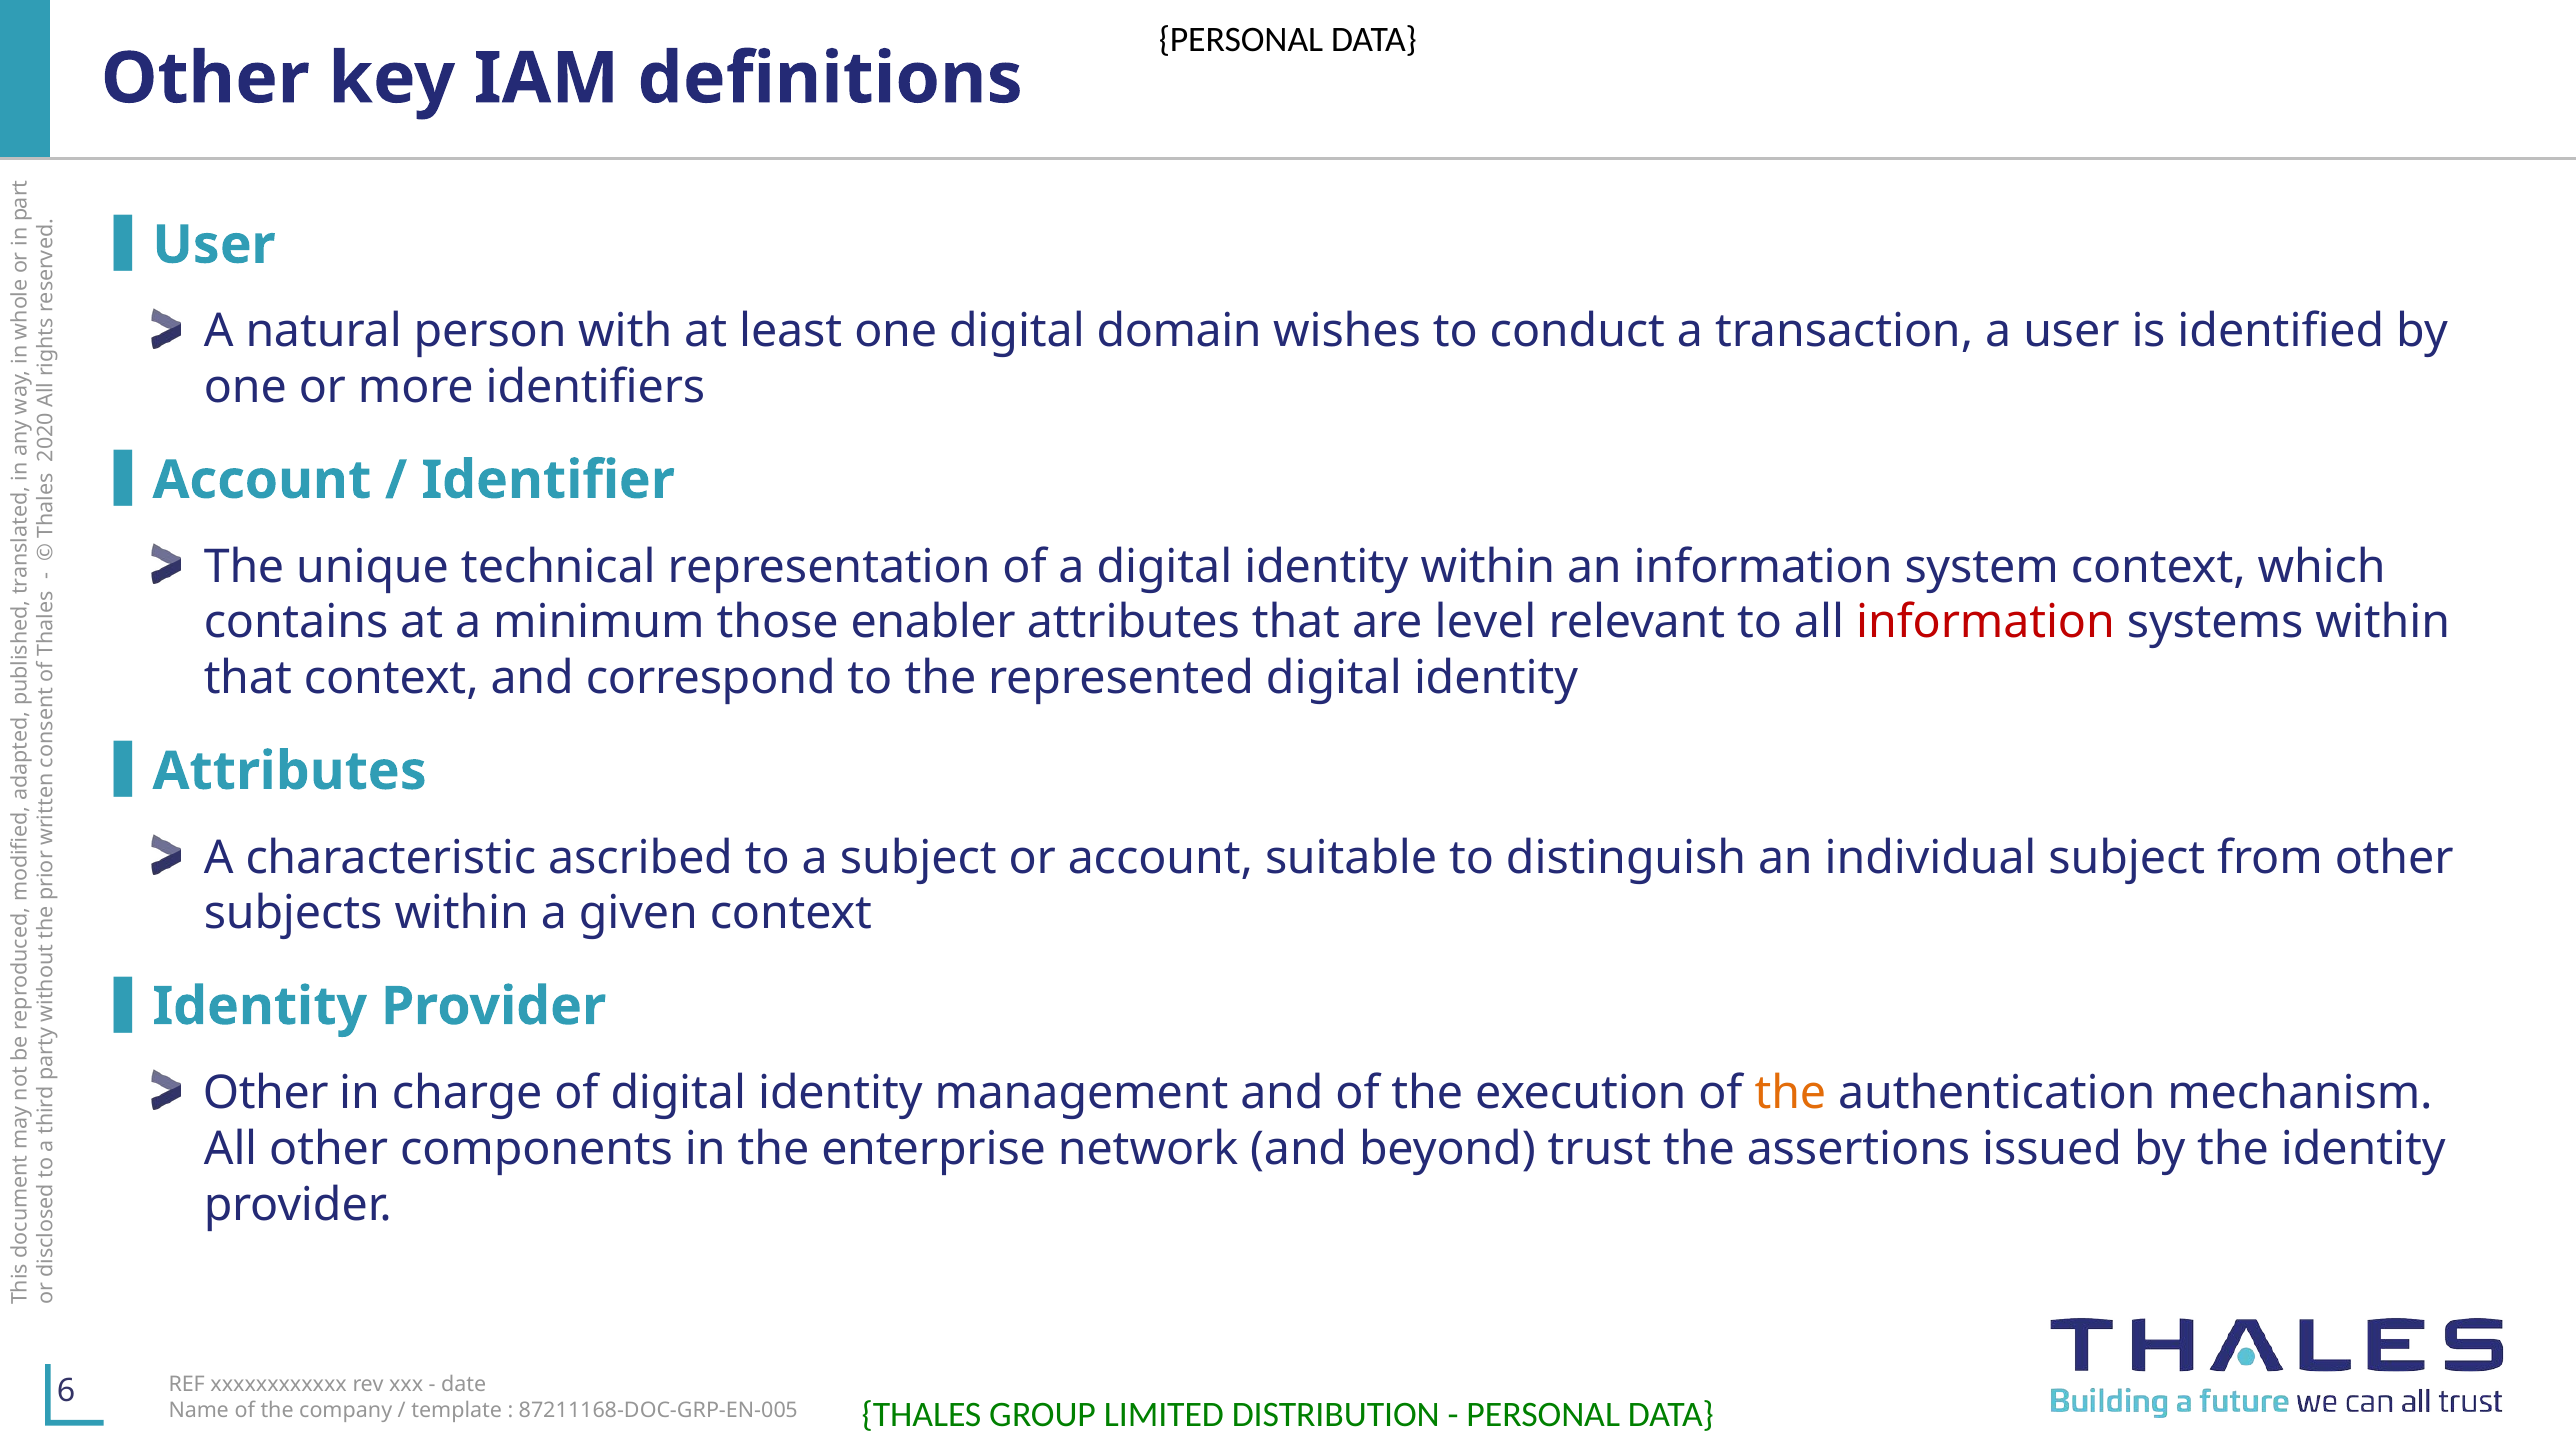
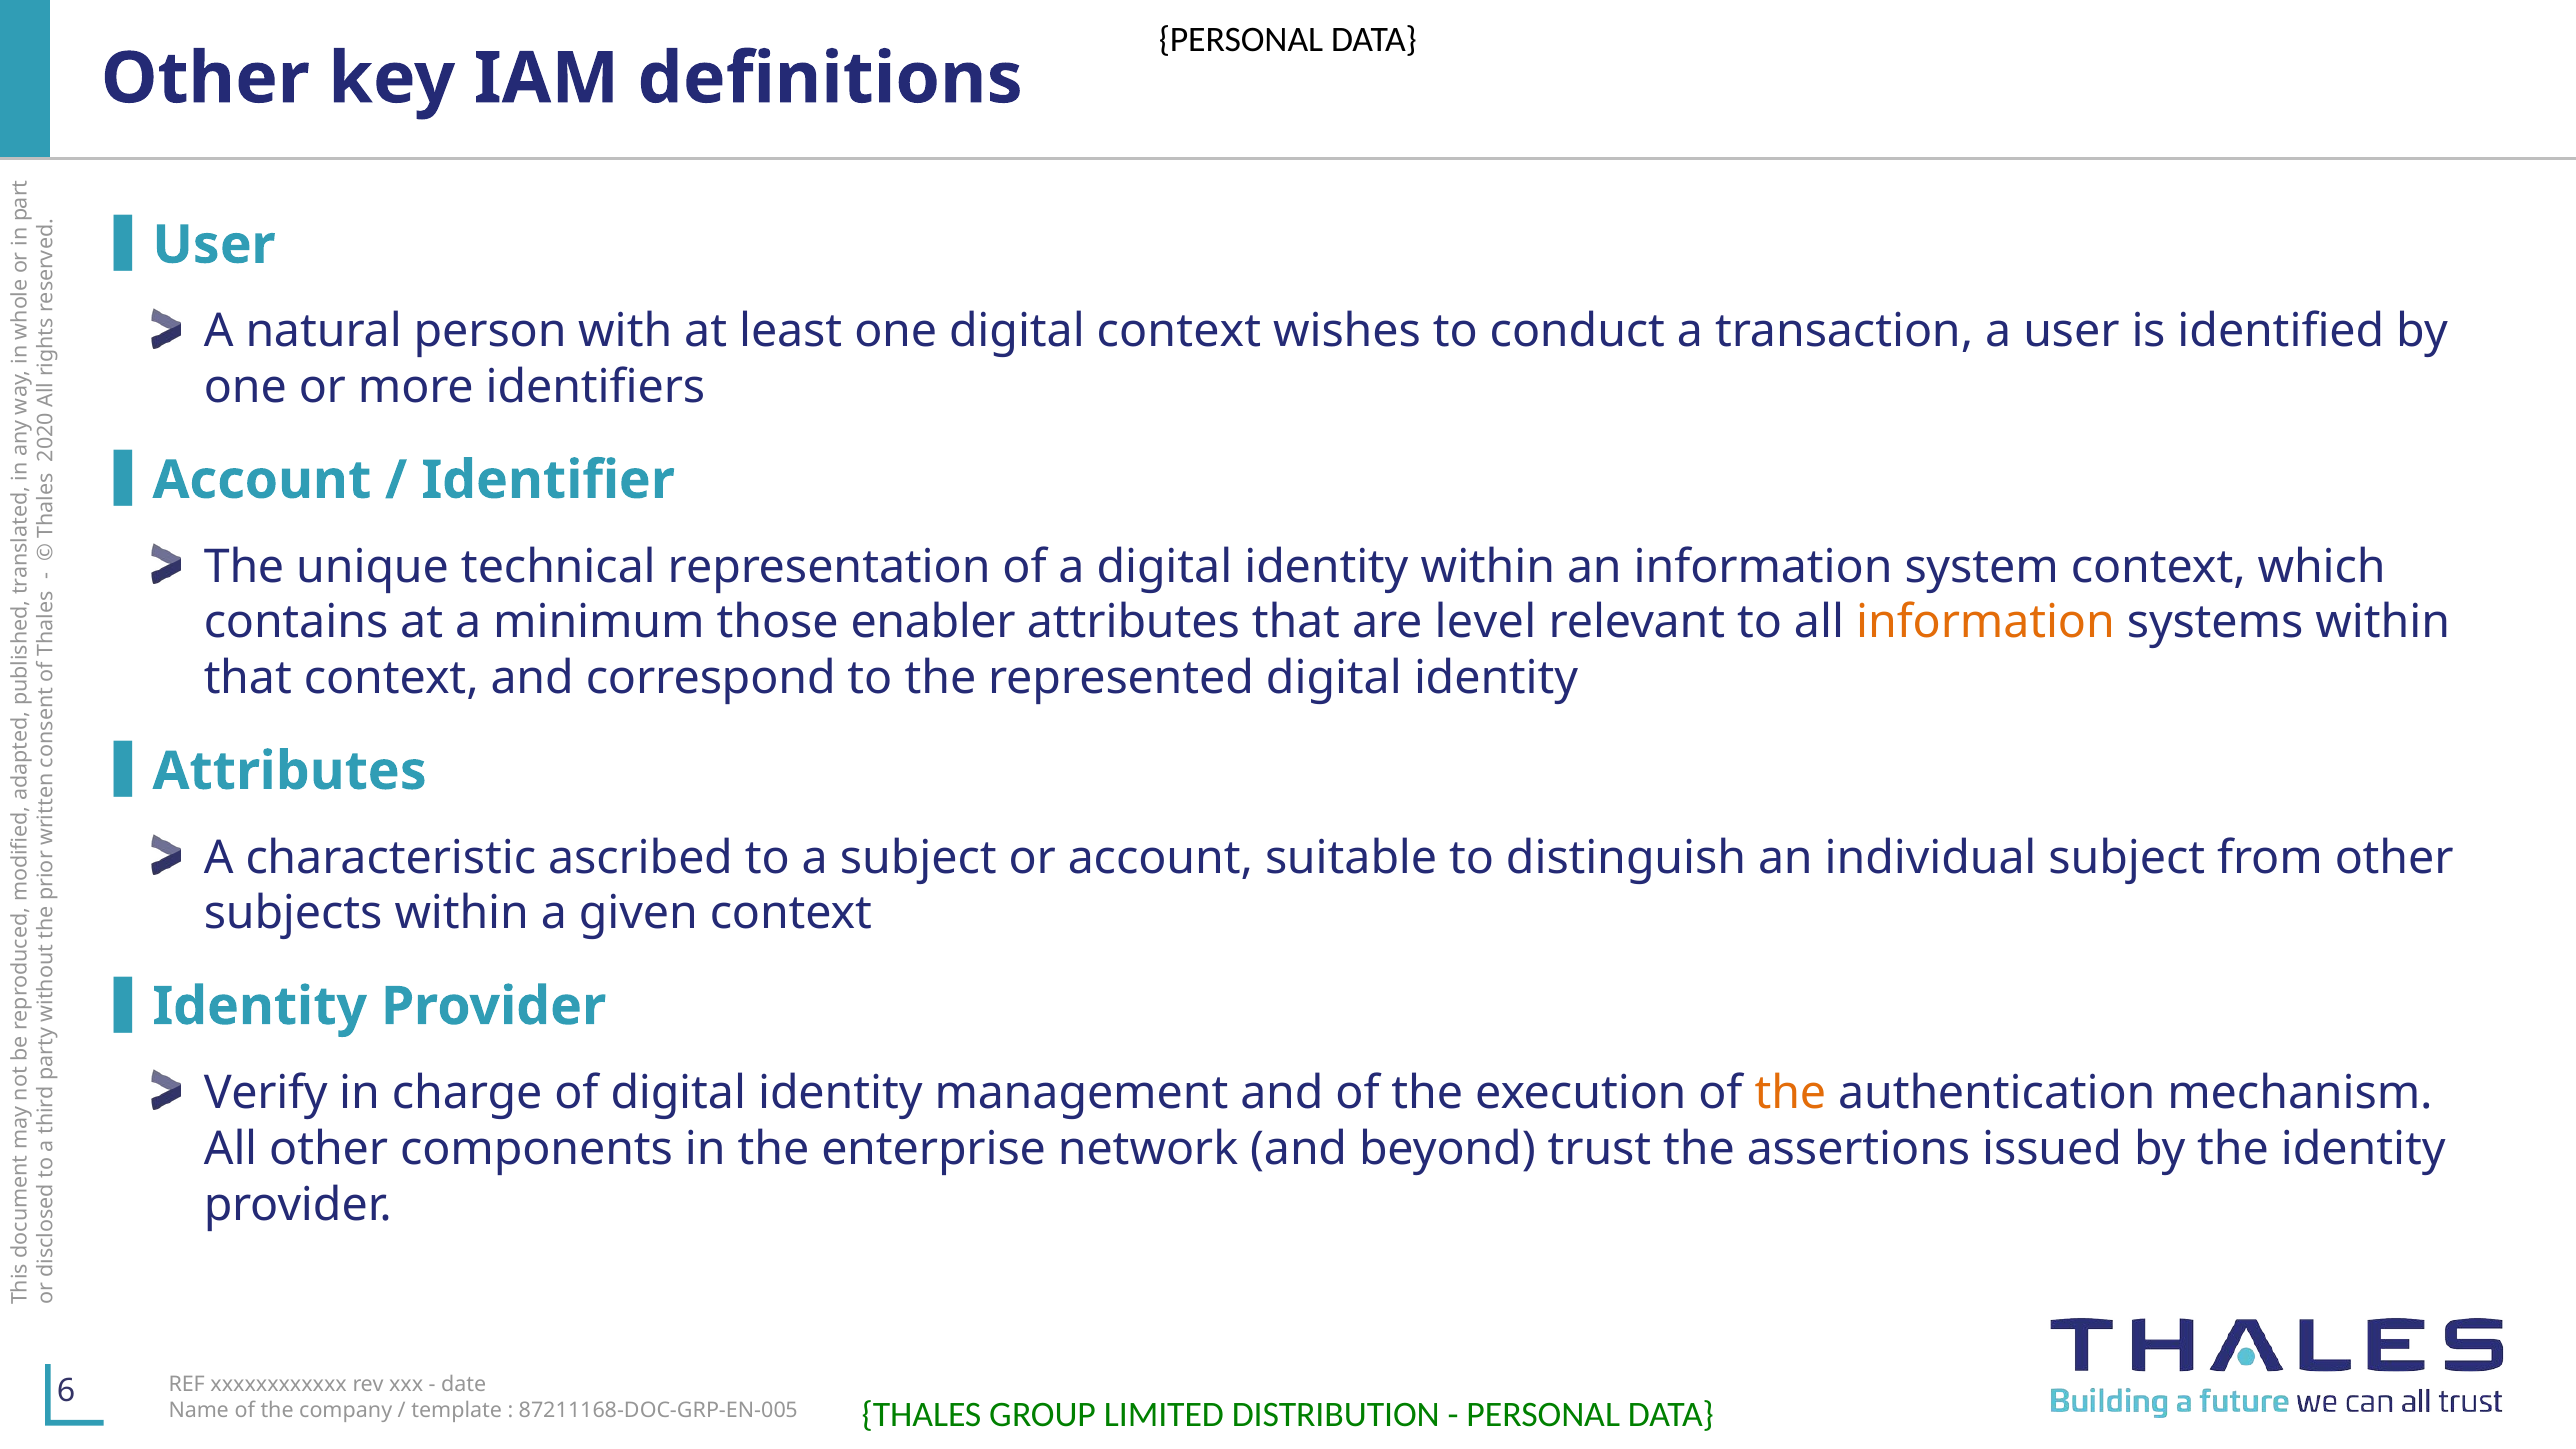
digital domain: domain -> context (1179, 331)
information colour: red -> orange (1985, 623)
Other: Other -> Verify (266, 1093)
